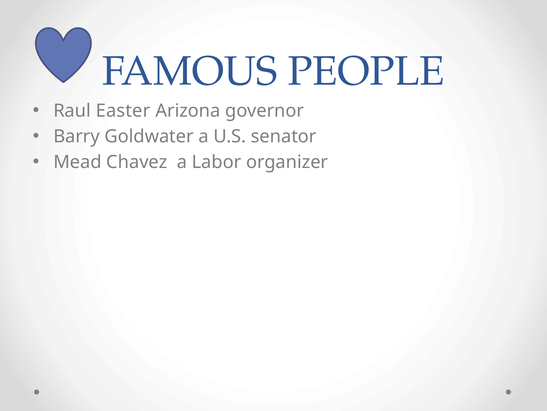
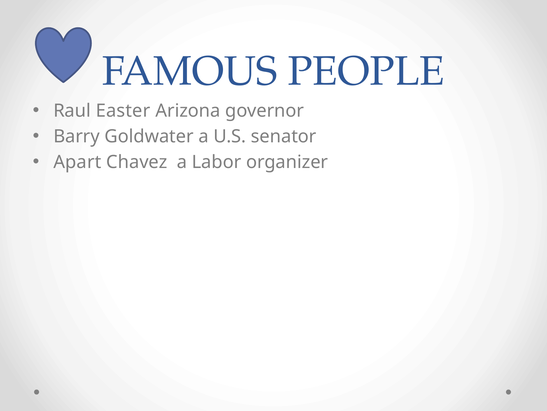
Mead: Mead -> Apart (77, 162)
